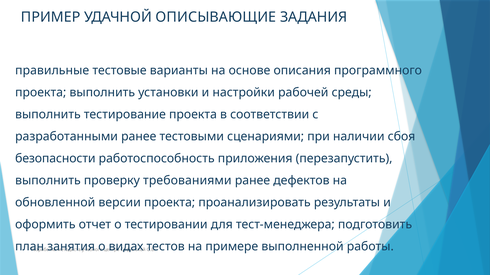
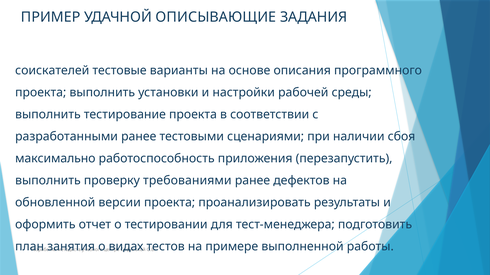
правильные: правильные -> соискателей (52, 70)
безопасности: безопасности -> максимально (55, 159)
